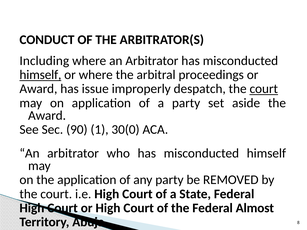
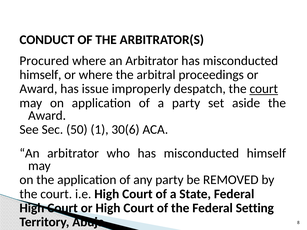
Including: Including -> Procured (44, 61)
himself underline: present -> none (40, 75)
90: 90 -> 50 (77, 130)
30(0: 30(0 -> 30(6 (126, 130)
Almost: Almost -> Setting (255, 208)
